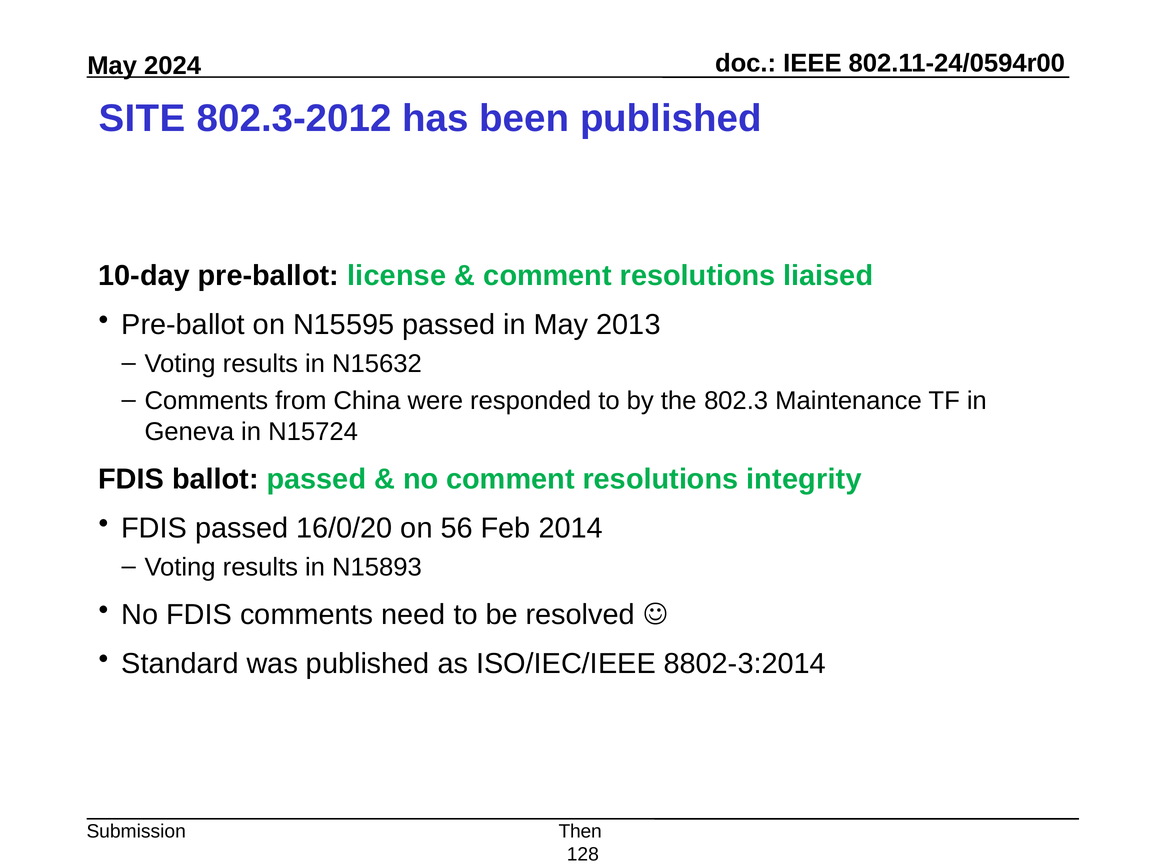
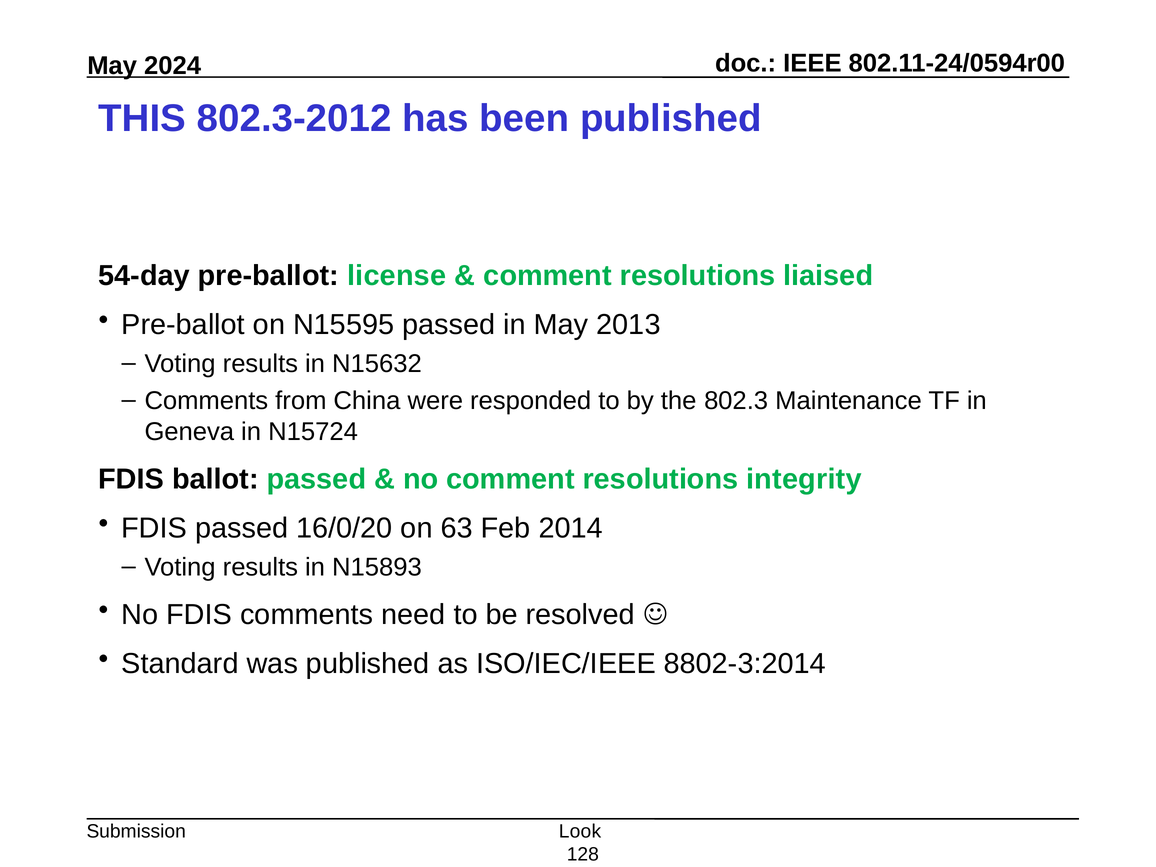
SITE: SITE -> THIS (142, 118)
10-day: 10-day -> 54-day (144, 276)
56: 56 -> 63 (457, 528)
Then: Then -> Look (580, 832)
